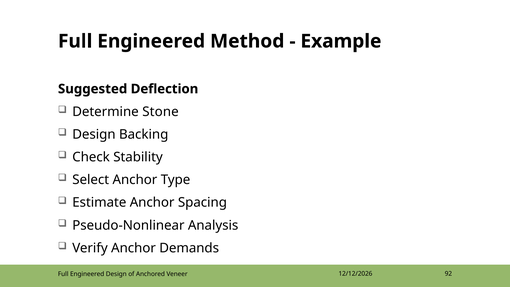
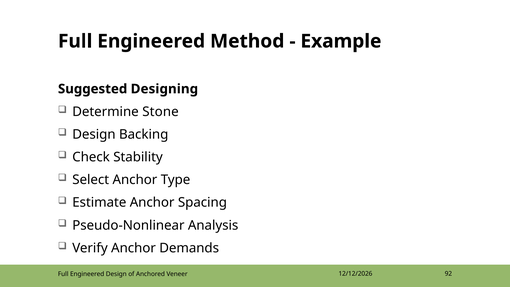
Deflection: Deflection -> Designing (164, 89)
